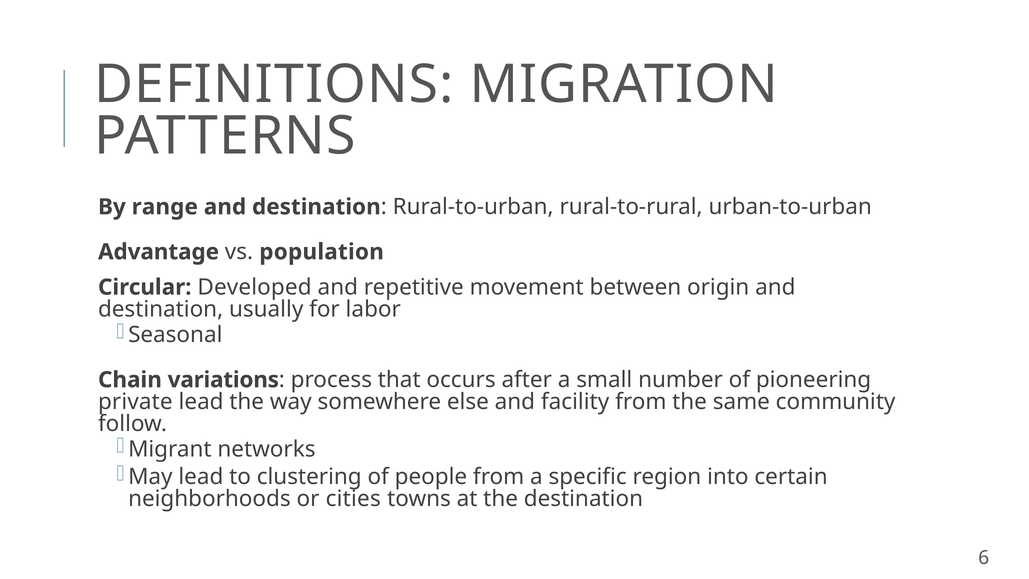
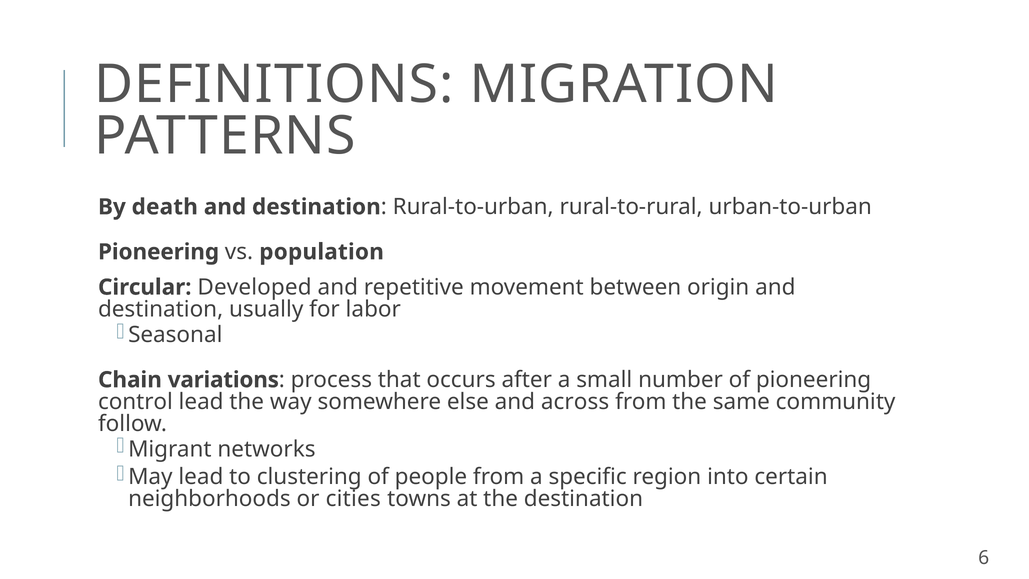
range: range -> death (165, 207)
Advantage: Advantage -> Pioneering (159, 252)
private: private -> control (135, 402)
facility: facility -> across (575, 402)
